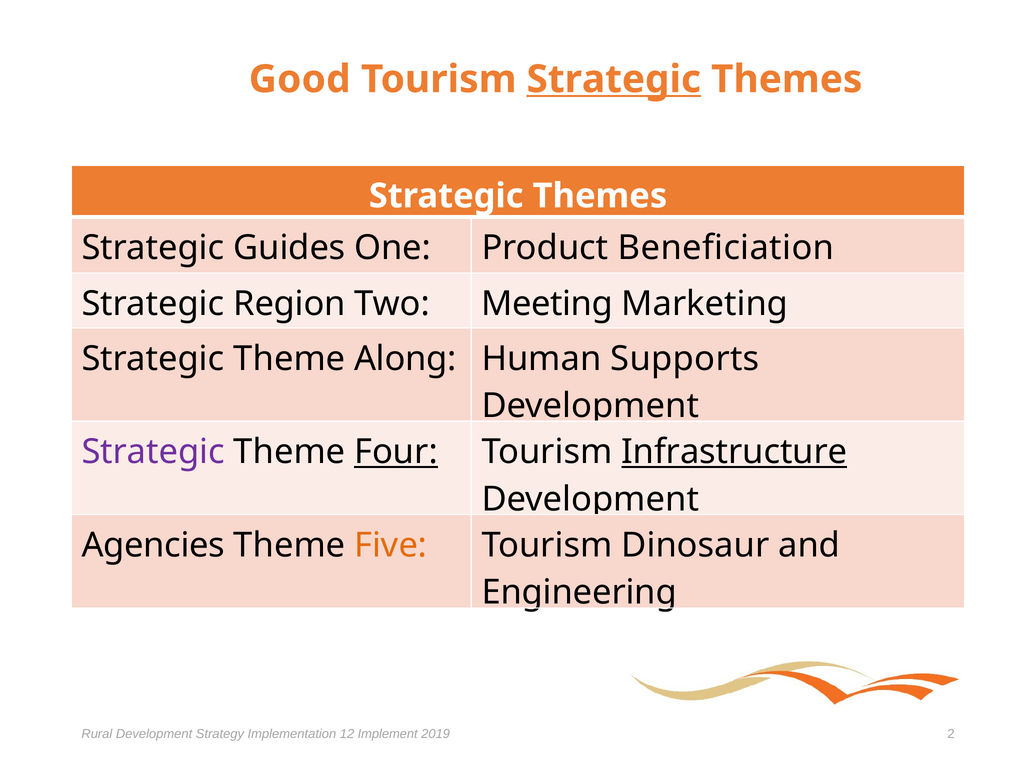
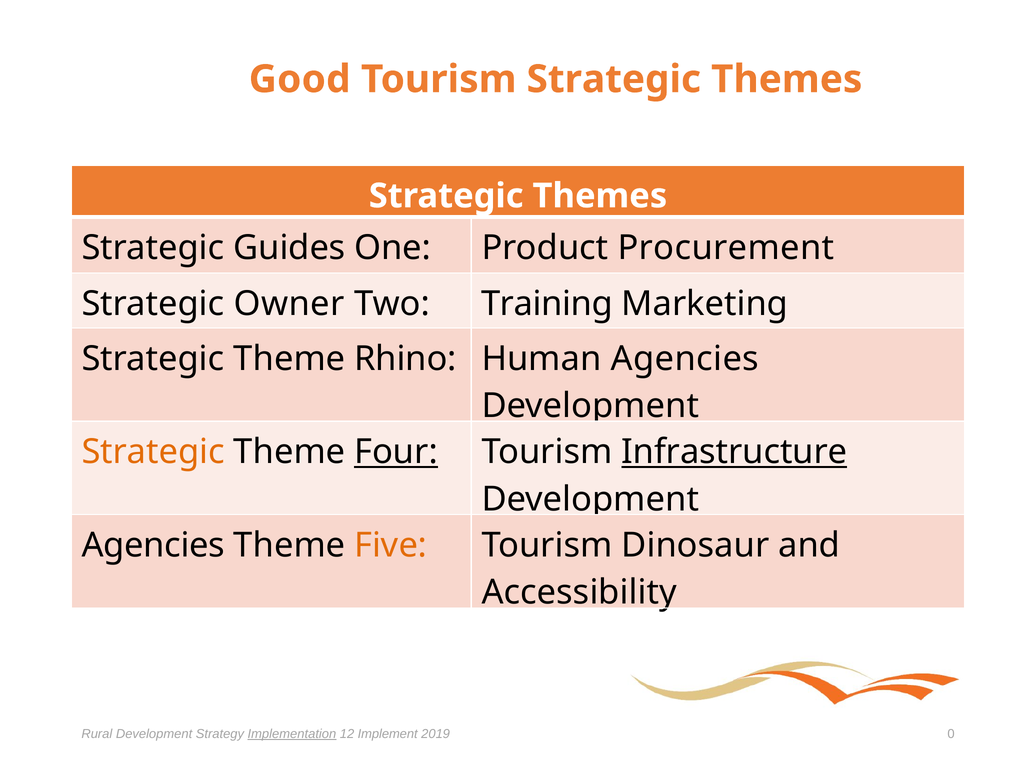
Strategic underline: present -> none (614, 79)
Beneficiation: Beneficiation -> Procurement (726, 248)
Region: Region -> Owner (289, 304)
Meeting: Meeting -> Training (547, 304)
Along: Along -> Rhino (405, 359)
Human Supports: Supports -> Agencies (685, 359)
Strategic colour: purple -> orange (153, 452)
Engineering: Engineering -> Accessibility (579, 592)
Implementation underline: none -> present (292, 734)
2: 2 -> 0 (951, 734)
